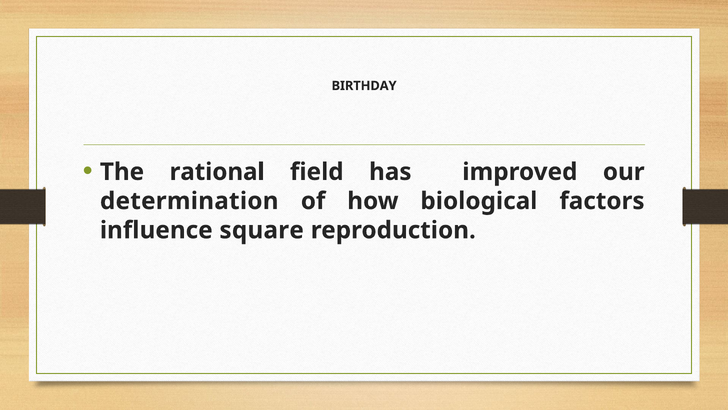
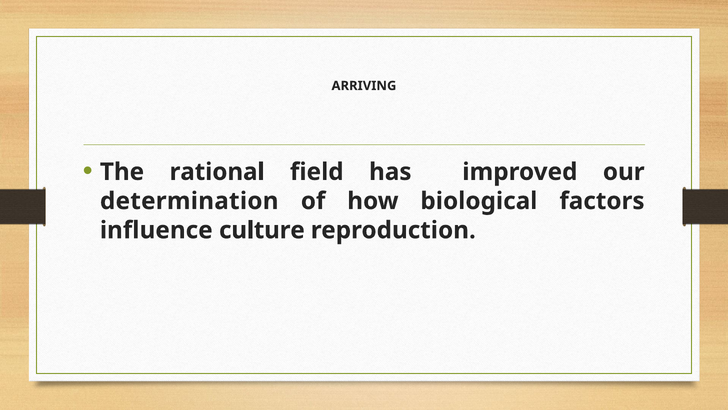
BIRTHDAY: BIRTHDAY -> ARRIVING (364, 86)
square: square -> culture (262, 230)
